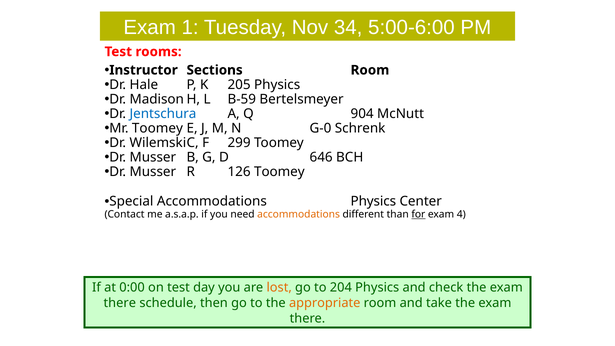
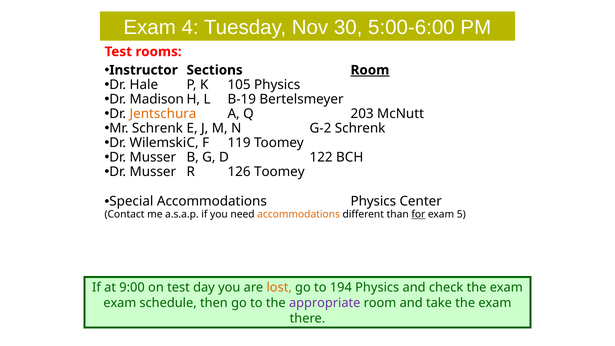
1: 1 -> 4 (190, 28)
34: 34 -> 30 (348, 28)
Room underline: none -> present (370, 70)
205: 205 -> 105 (239, 85)
B-59: B-59 -> B-19 (242, 99)
Jentschura colour: blue -> orange (163, 114)
904: 904 -> 203 (362, 114)
Mr Toomey: Toomey -> Schrenk (157, 128)
G-0: G-0 -> G-2 (320, 128)
299: 299 -> 119 (239, 143)
646: 646 -> 122 (321, 157)
4: 4 -> 5 (461, 214)
0:00: 0:00 -> 9:00 (132, 288)
204: 204 -> 194 (341, 288)
there: there -> exam (120, 303)
appropriate colour: orange -> purple (325, 303)
